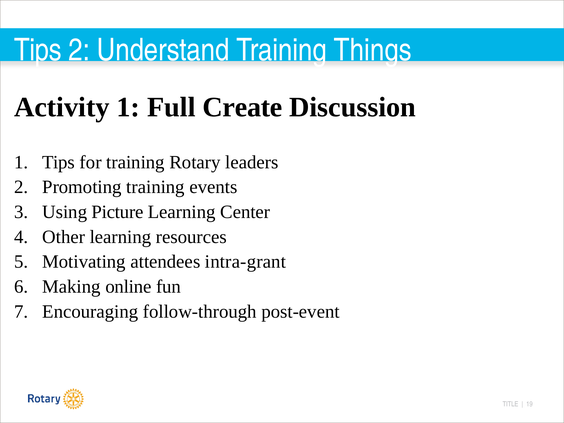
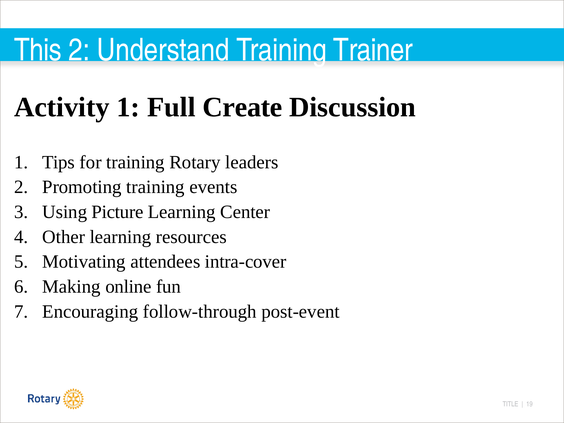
Tips: Tips -> This (38, 50)
Things: Things -> Trainer (373, 50)
intra-grant: intra-grant -> intra-cover (246, 262)
